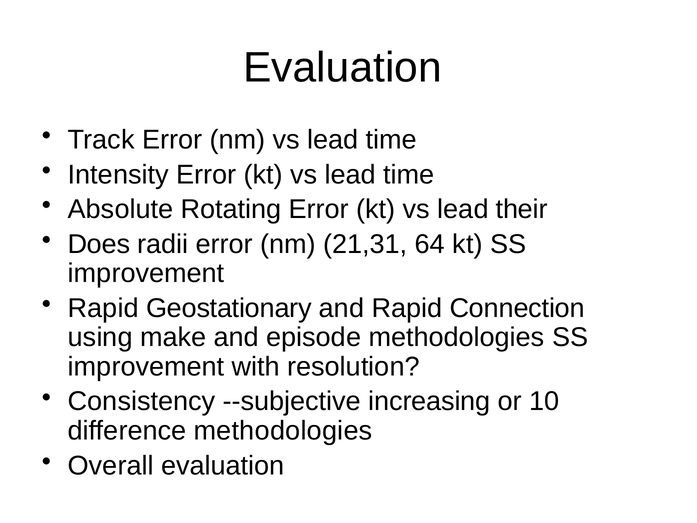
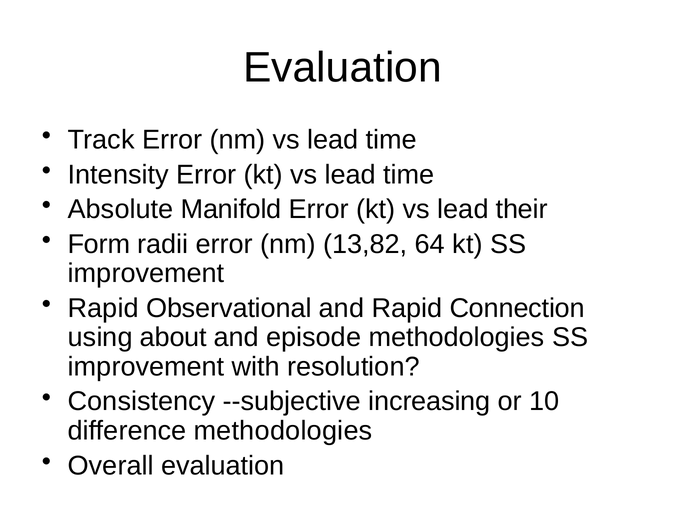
Rotating: Rotating -> Manifold (231, 209)
Does: Does -> Form (99, 244)
21,31: 21,31 -> 13,82 (365, 244)
Geostationary: Geostationary -> Observational (229, 308)
make: make -> about (173, 337)
